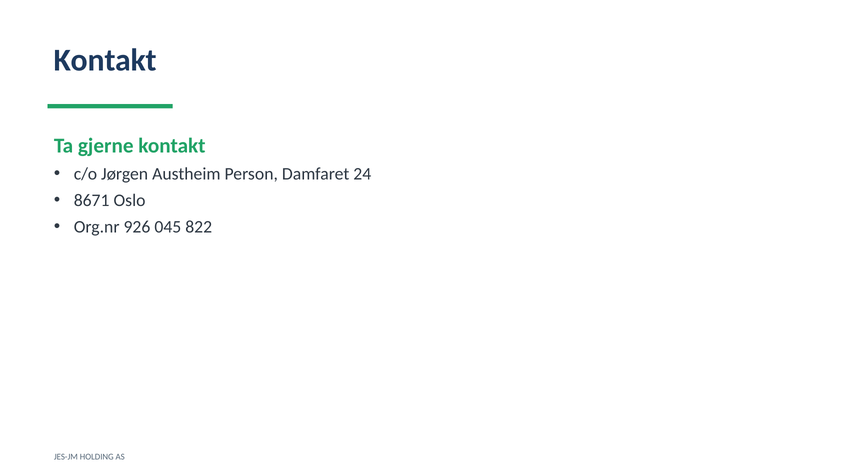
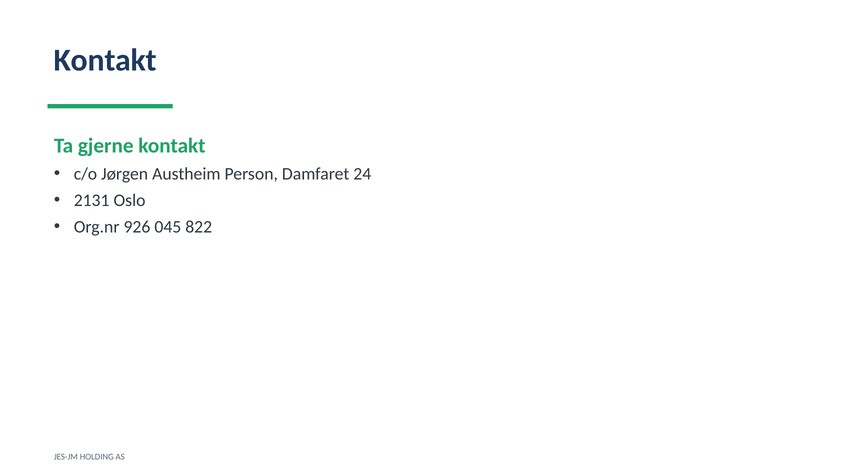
8671: 8671 -> 2131 (92, 201)
